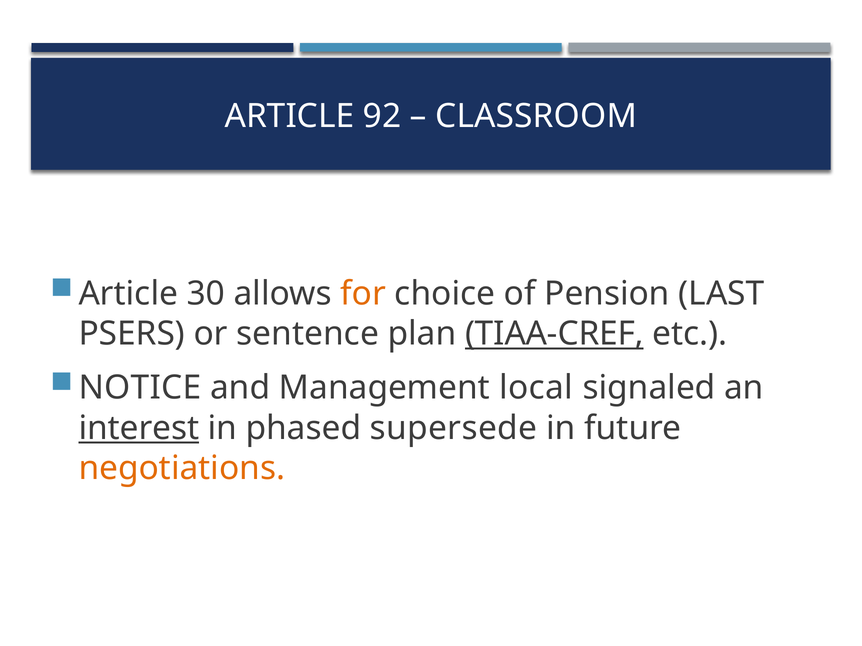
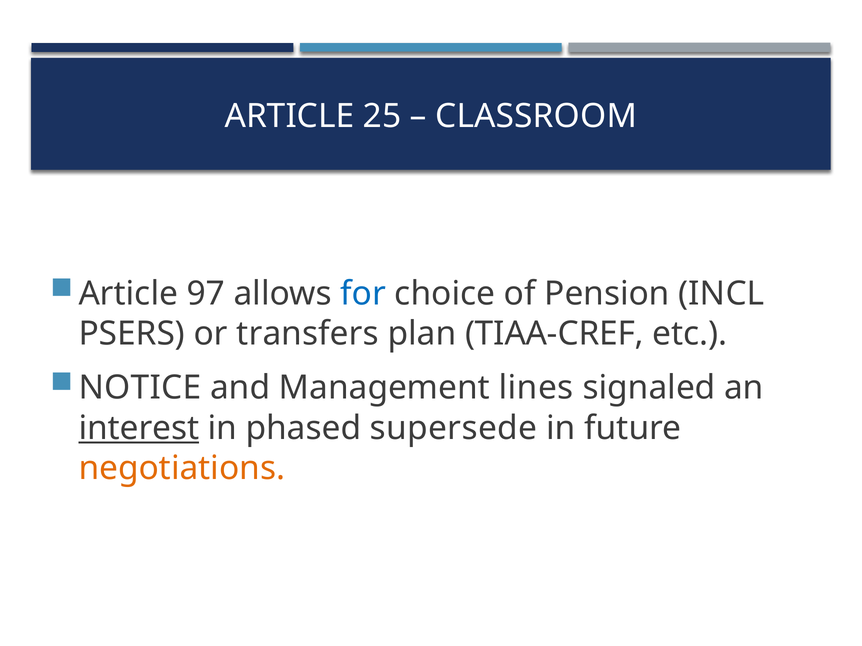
92: 92 -> 25 (382, 116)
30: 30 -> 97 (206, 294)
for colour: orange -> blue (363, 294)
LAST: LAST -> INCL (721, 294)
sentence: sentence -> transfers (308, 334)
TIAA-CREF underline: present -> none (554, 334)
local: local -> lines (536, 388)
